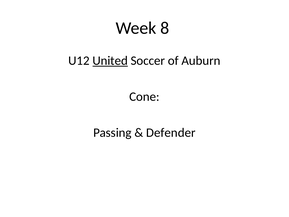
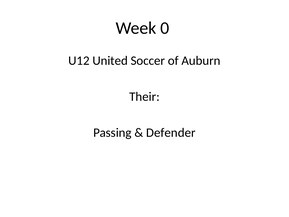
8: 8 -> 0 (165, 28)
United underline: present -> none (110, 61)
Cone: Cone -> Their (144, 97)
